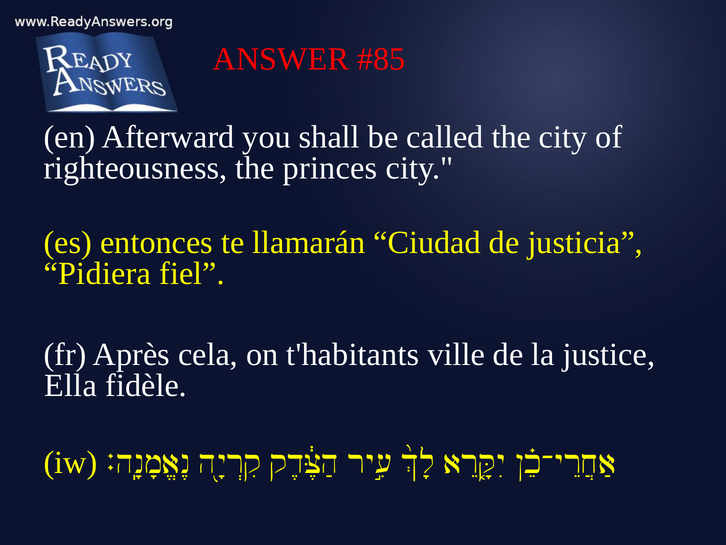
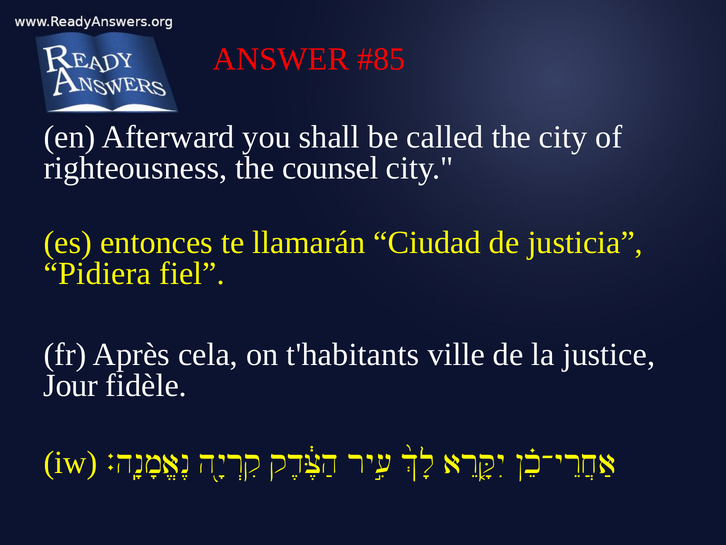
princes: princes -> counsel (330, 168)
Ella: Ella -> Jour (71, 385)
